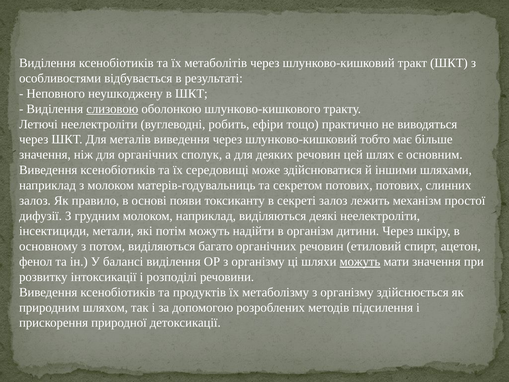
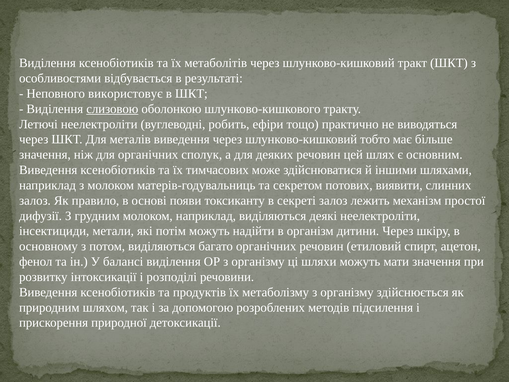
неушкоджену: неушкоджену -> використовує (125, 94)
середовищі: середовищі -> тимчасових (217, 170)
потових потових: потових -> виявити (399, 185)
можуть underline: present -> none (360, 262)
